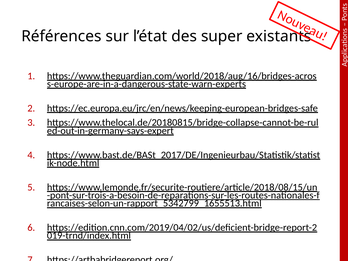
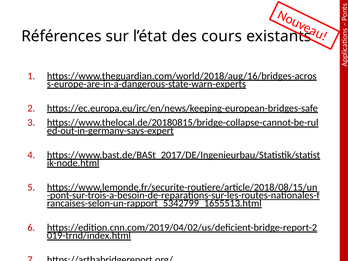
super: super -> cours (222, 36)
